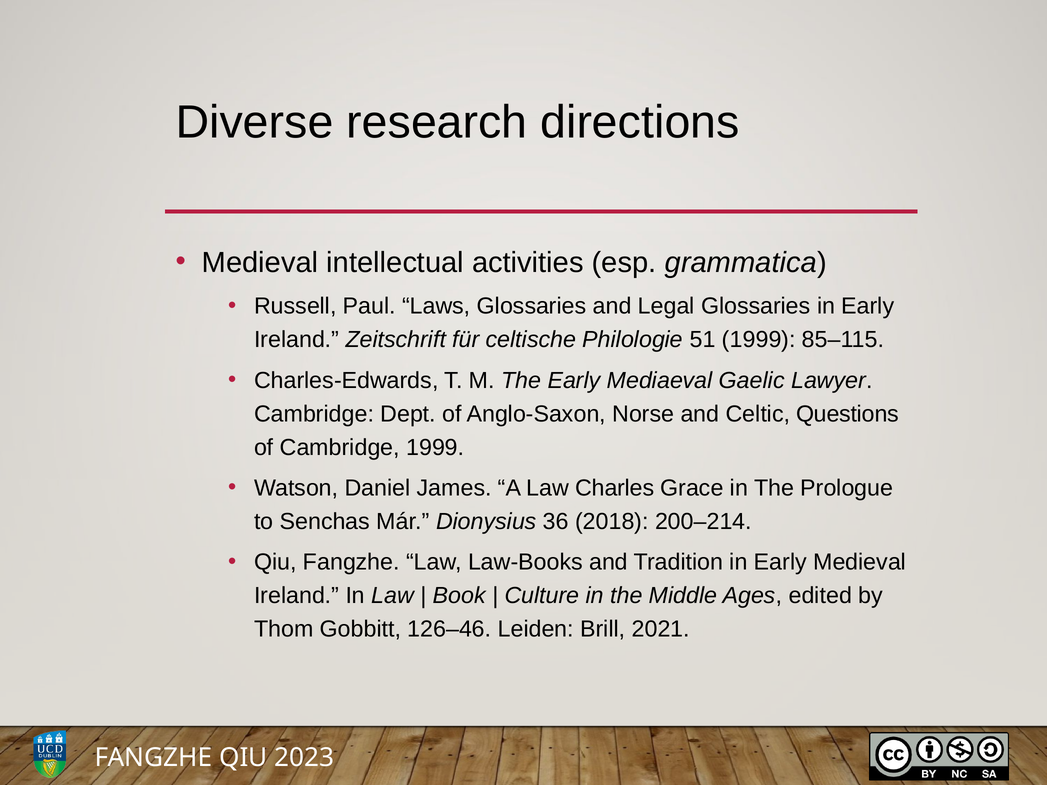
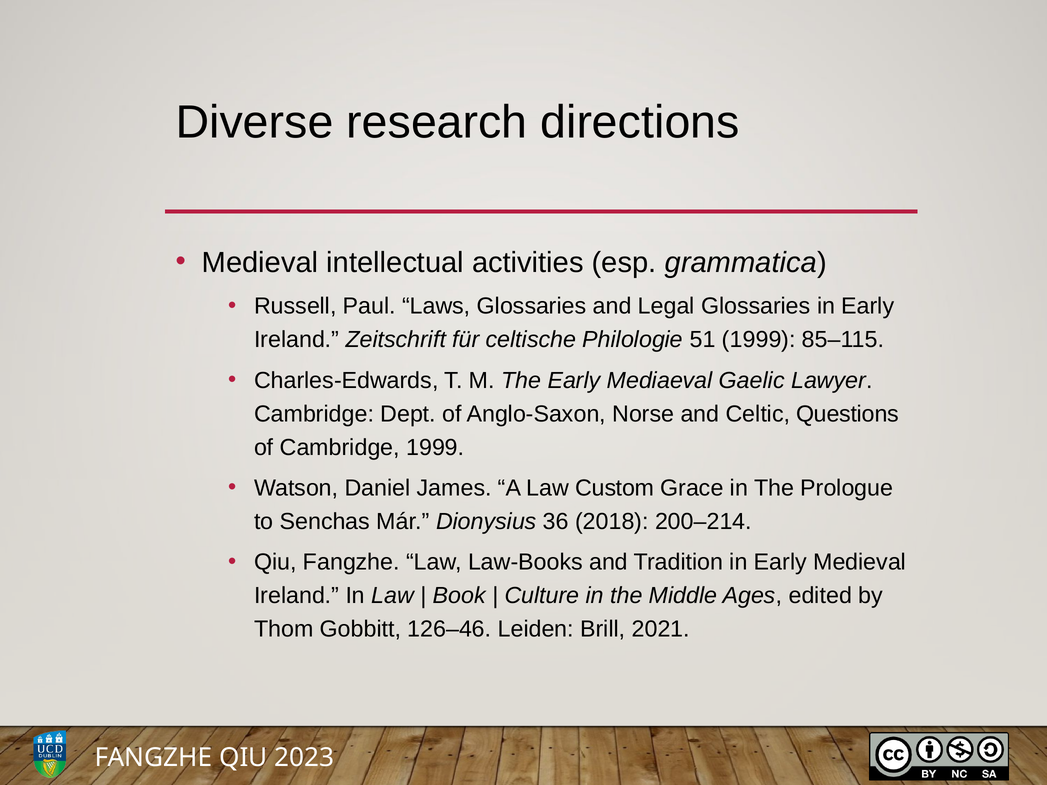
Charles: Charles -> Custom (615, 488)
